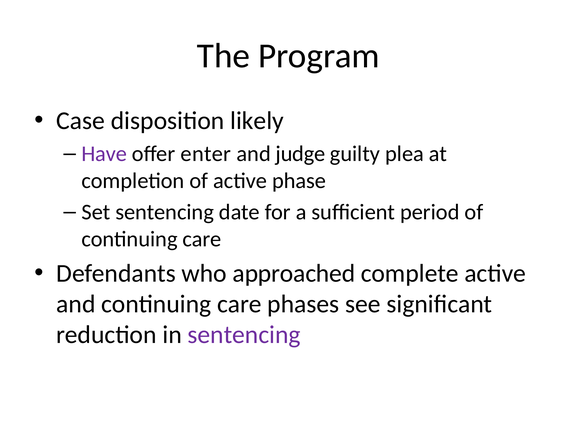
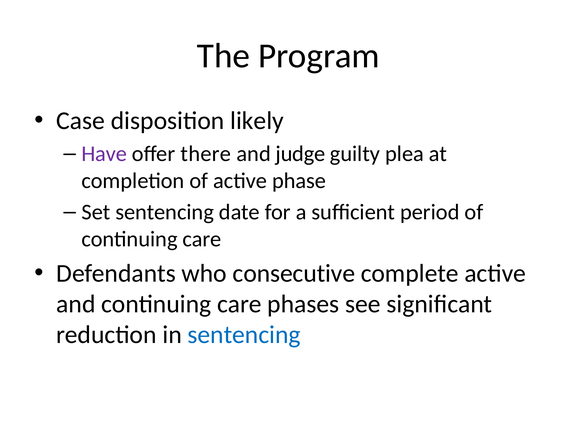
enter: enter -> there (206, 154)
approached: approached -> consecutive (294, 274)
sentencing colour: purple -> blue (244, 335)
